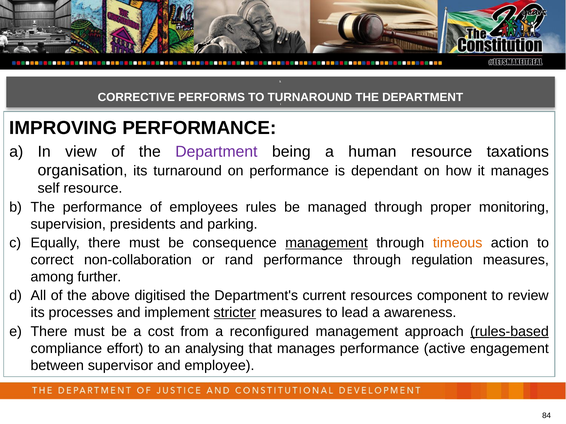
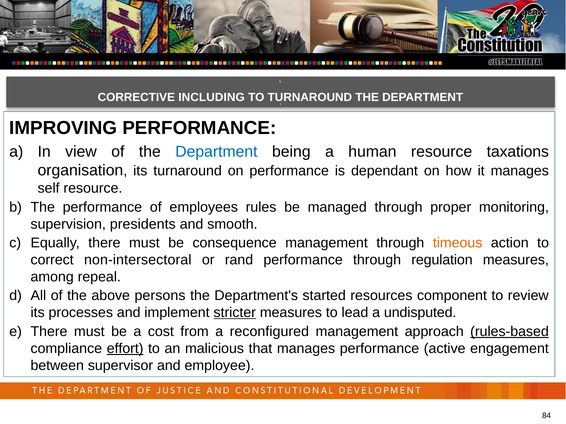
PERFORMS: PERFORMS -> INCLUDING (212, 97)
Department colour: purple -> blue (216, 152)
parking: parking -> smooth (232, 224)
management underline: present -> none (327, 243)
non-collaboration: non-collaboration -> non-intersectoral (138, 260)
further: further -> repeal (99, 277)
digitised: digitised -> persons (160, 296)
current: current -> started (324, 296)
awareness: awareness -> undisputed (420, 313)
effort underline: none -> present (125, 349)
analysing: analysing -> malicious (214, 349)
